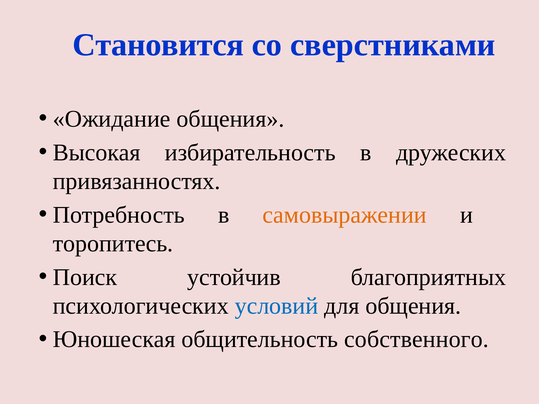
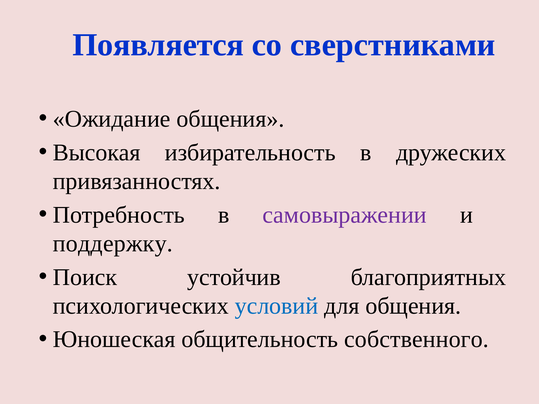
Становится: Становится -> Появляется (158, 45)
самовыражении colour: orange -> purple (345, 215)
торопитесь: торопитесь -> поддержку (113, 244)
